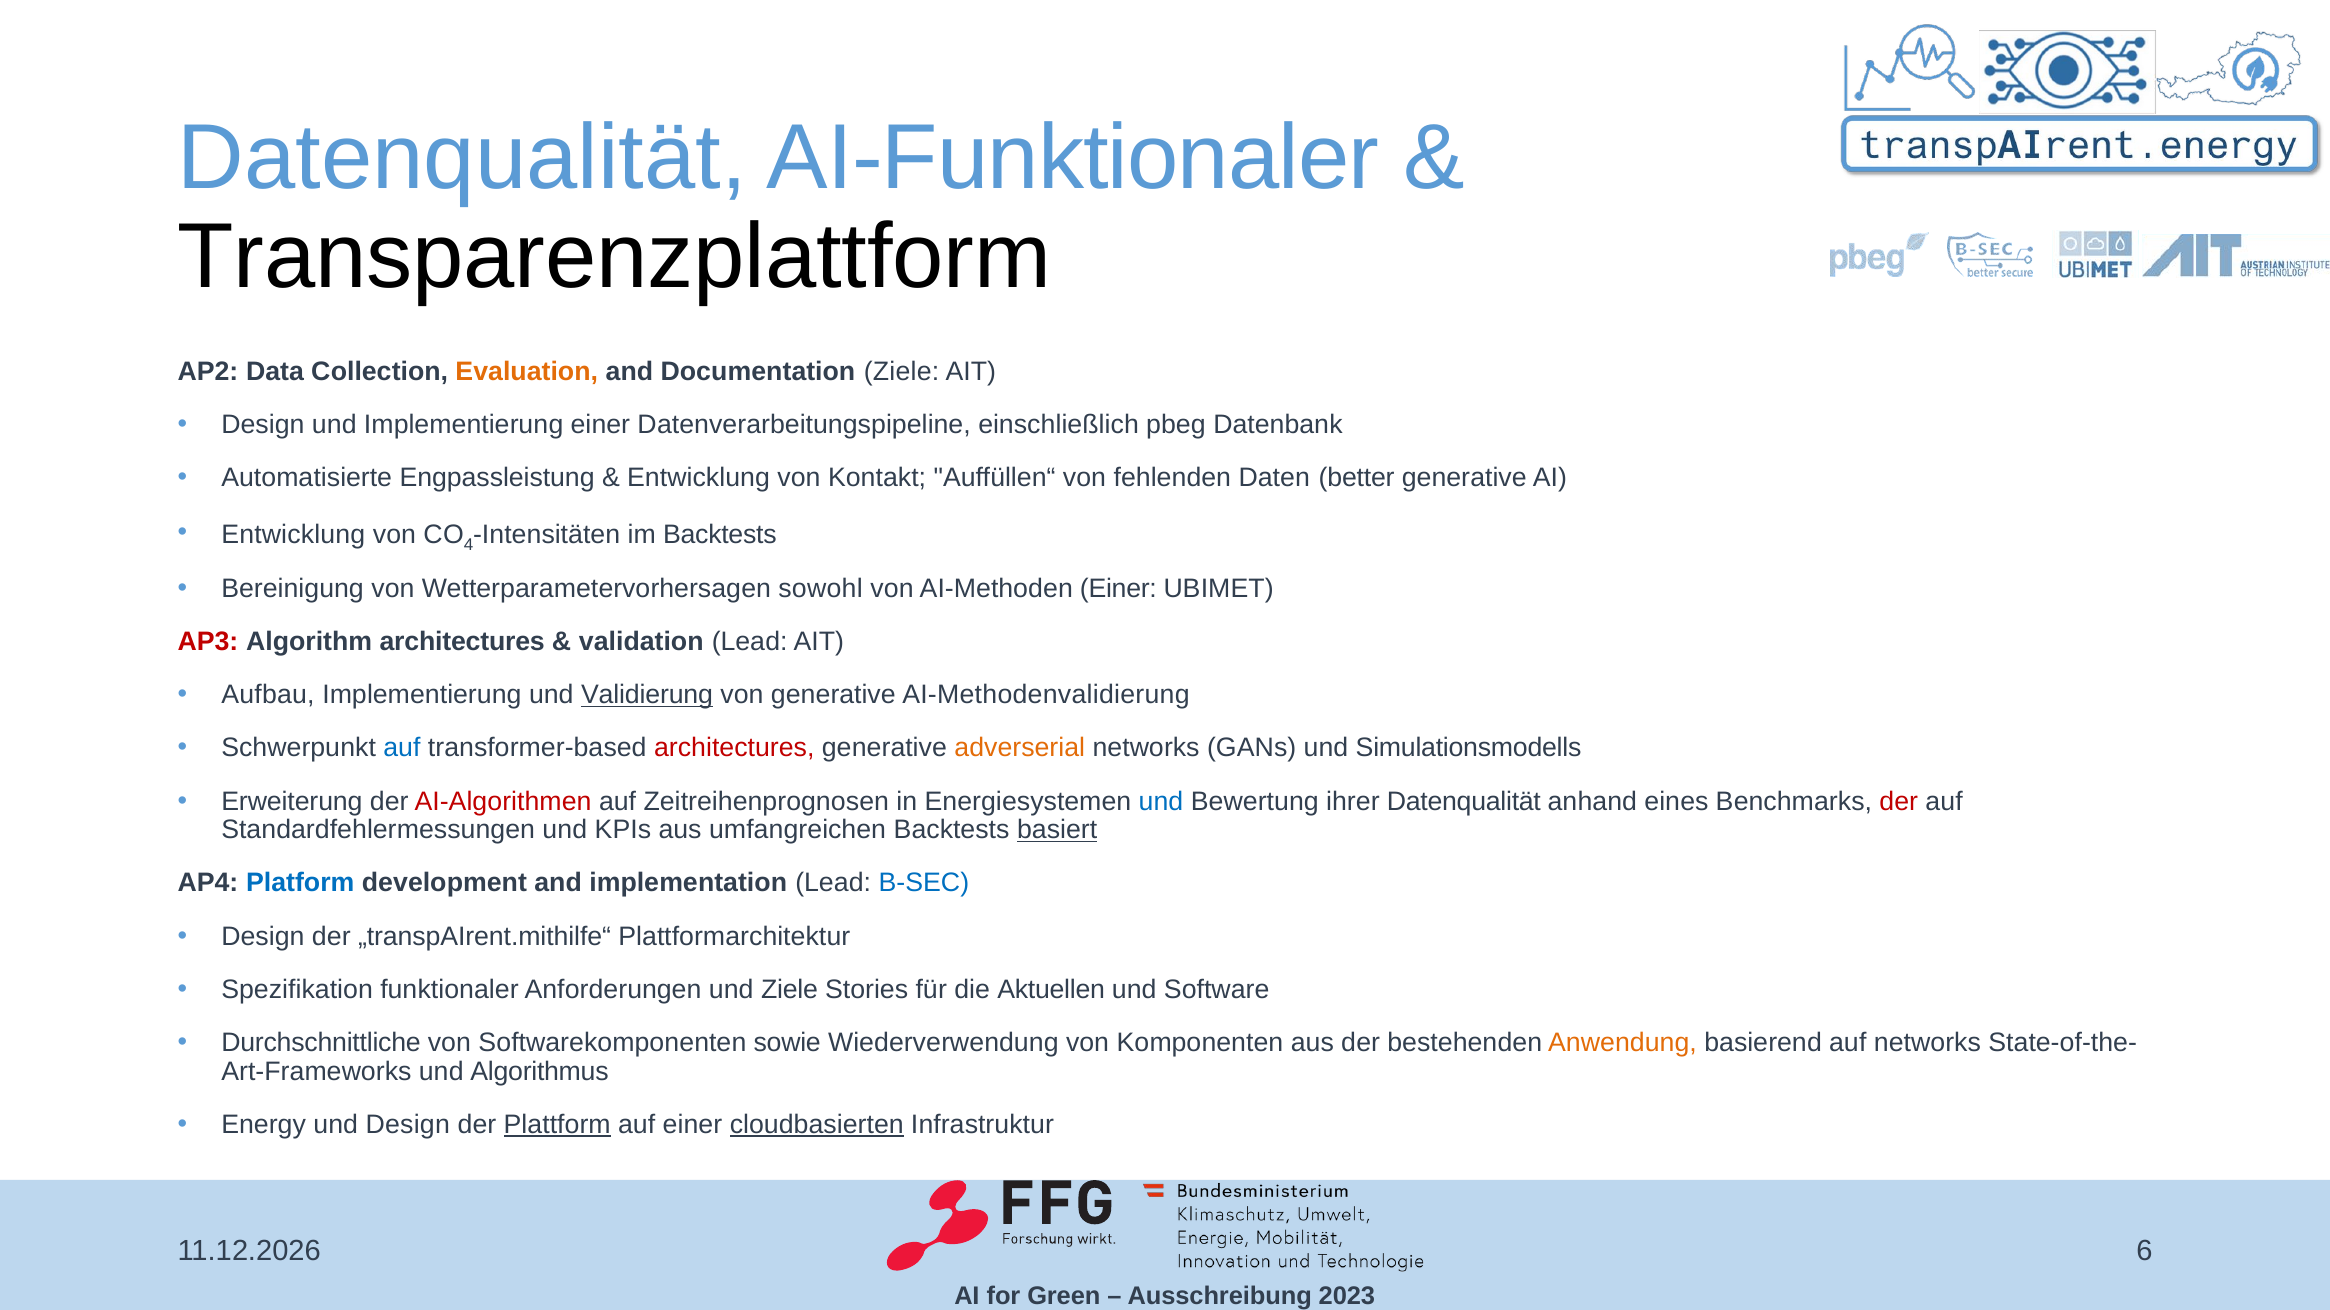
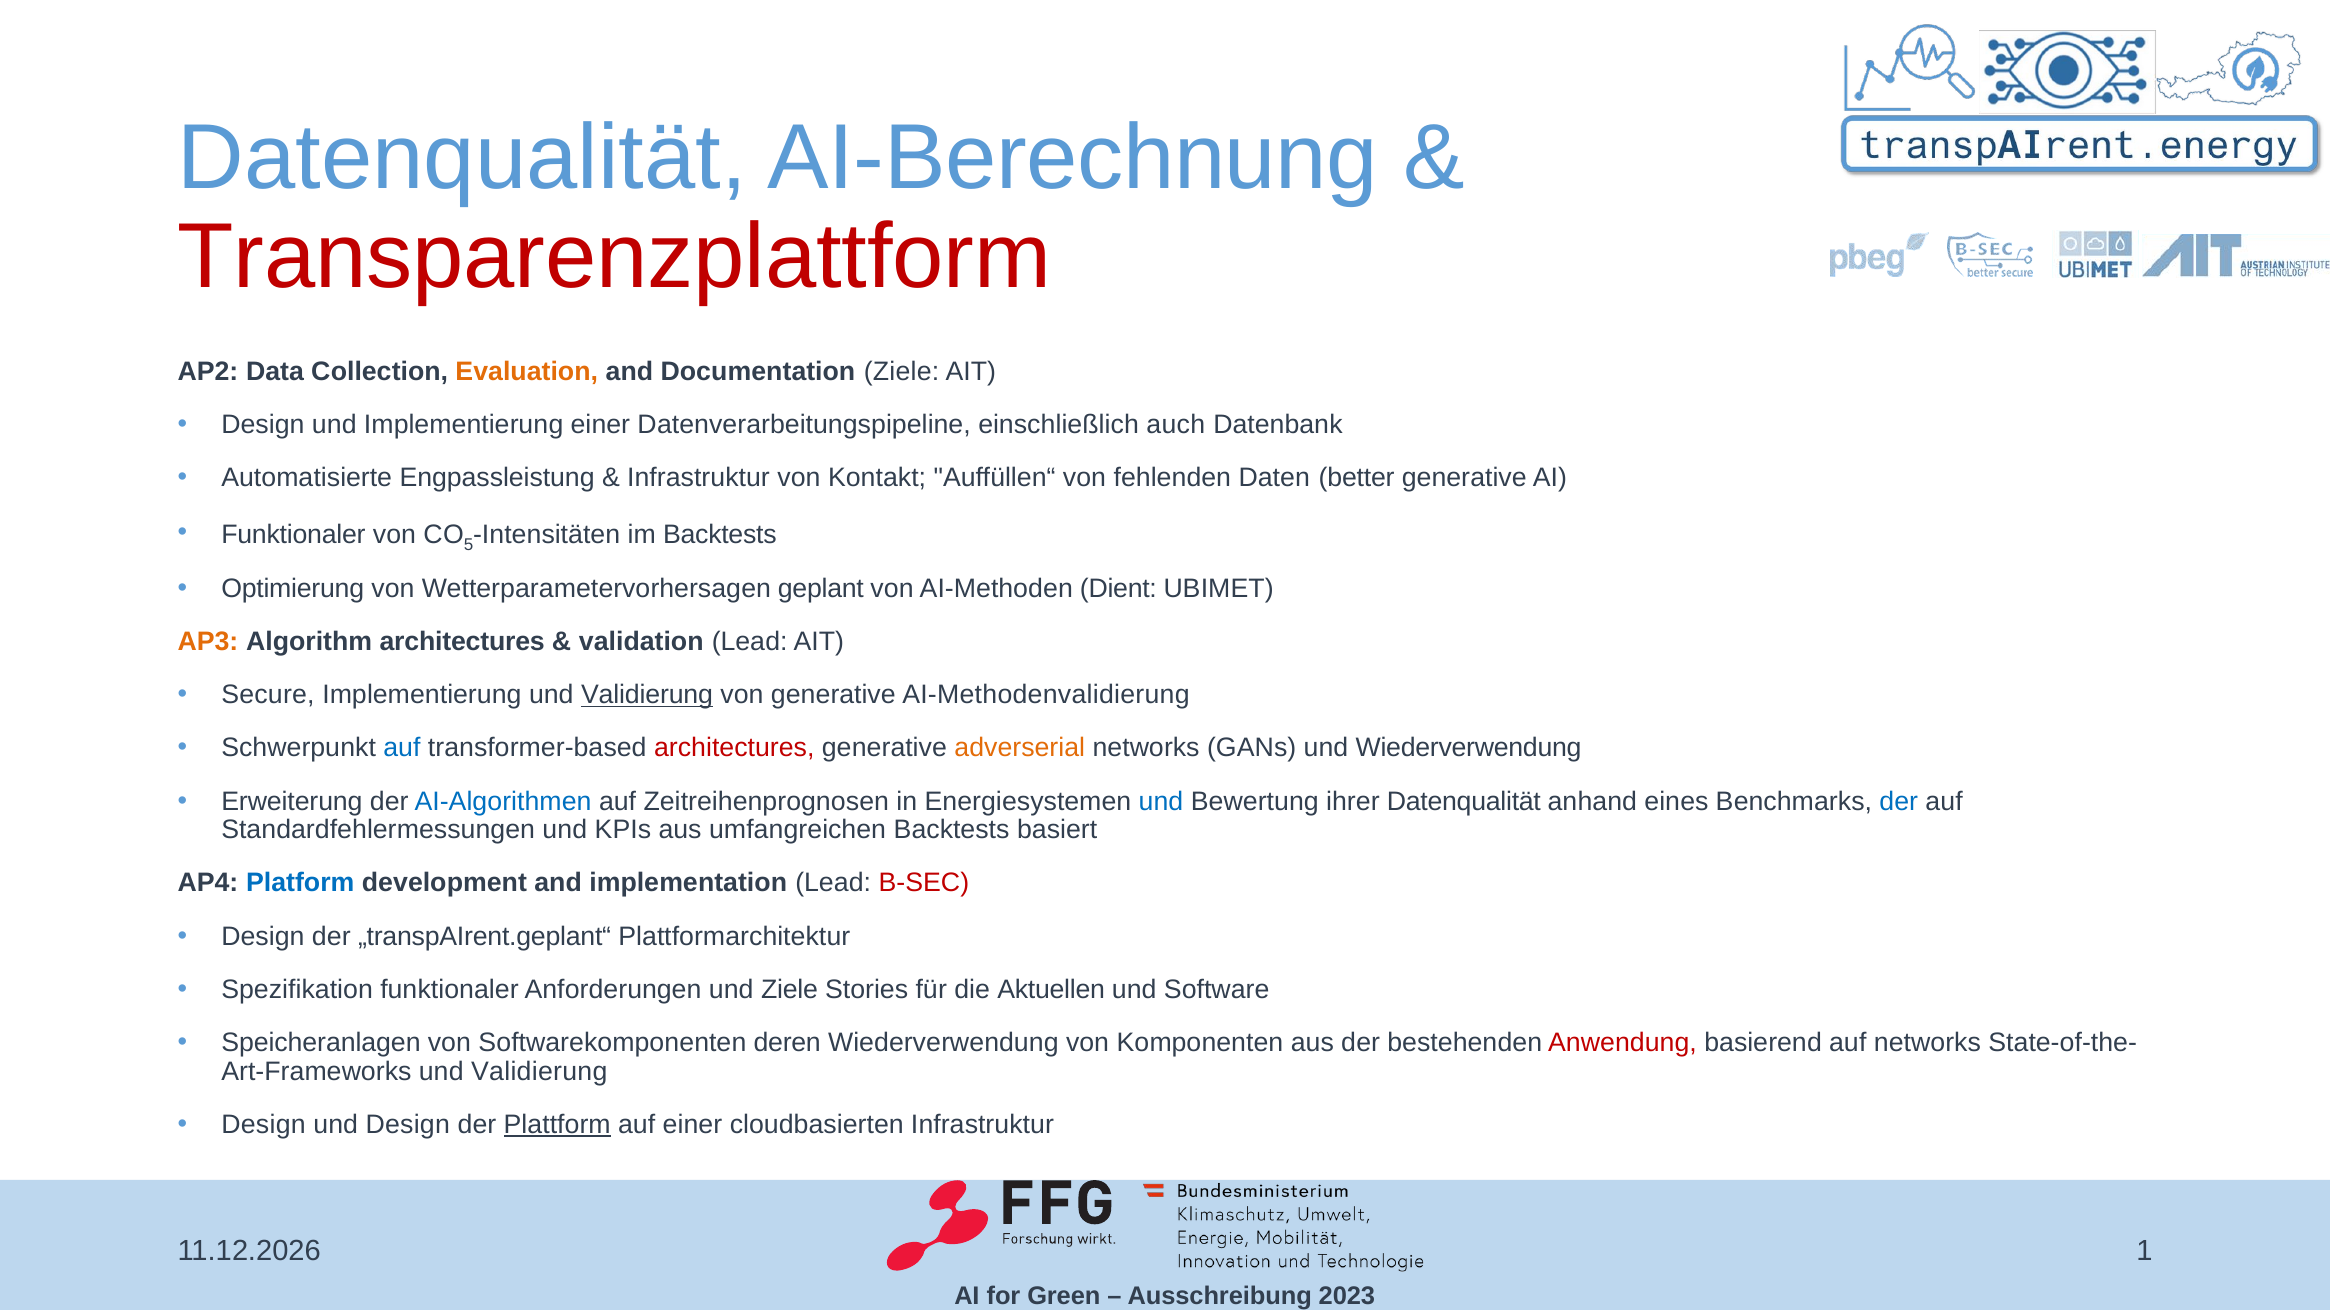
AI-Funktionaler: AI-Funktionaler -> AI-Berechnung (1073, 158)
Transparenzplattform colour: black -> red (614, 257)
pbeg: pbeg -> auch (1176, 425)
Entwicklung: Entwicklung -> Infrastruktur (698, 478)
Entwicklung: Entwicklung -> Funktionaler (293, 535)
4: 4 -> 5 (469, 545)
Bereinigung: Bereinigung -> Optimierung (293, 589)
sowohl: sowohl -> geplant (821, 589)
AI-Methoden Einer: Einer -> Dient (1118, 589)
AP3 colour: red -> orange (208, 642)
Aufbau: Aufbau -> Secure (268, 695)
und Simulationsmodells: Simulationsmodells -> Wiederverwendung (1469, 749)
AI-Algorithmen colour: red -> blue (503, 802)
der colour: red -> blue (1899, 802)
basiert underline: present -> none (1057, 830)
B-SEC colour: blue -> red (924, 884)
„transpAIrent.mithilfe“: „transpAIrent.mithilfe“ -> „transpAIrent.geplant“ (485, 937)
Durchschnittliche: Durchschnittliche -> Speicheranlagen (321, 1043)
sowie: sowie -> deren (787, 1043)
Anwendung colour: orange -> red (1623, 1043)
Algorithmus: Algorithmus -> Validierung (539, 1072)
Energy: Energy -> Design (264, 1125)
cloudbasierten underline: present -> none (817, 1125)
6: 6 -> 1 (2144, 1252)
